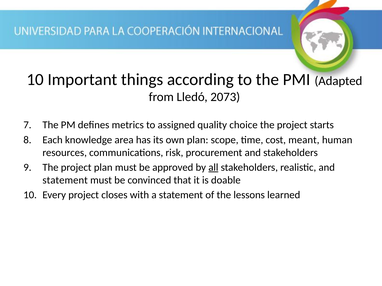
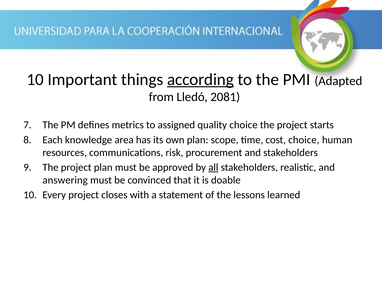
according underline: none -> present (200, 80)
2073: 2073 -> 2081 (225, 97)
cost meant: meant -> choice (304, 140)
statement: statement -> answering (65, 180)
